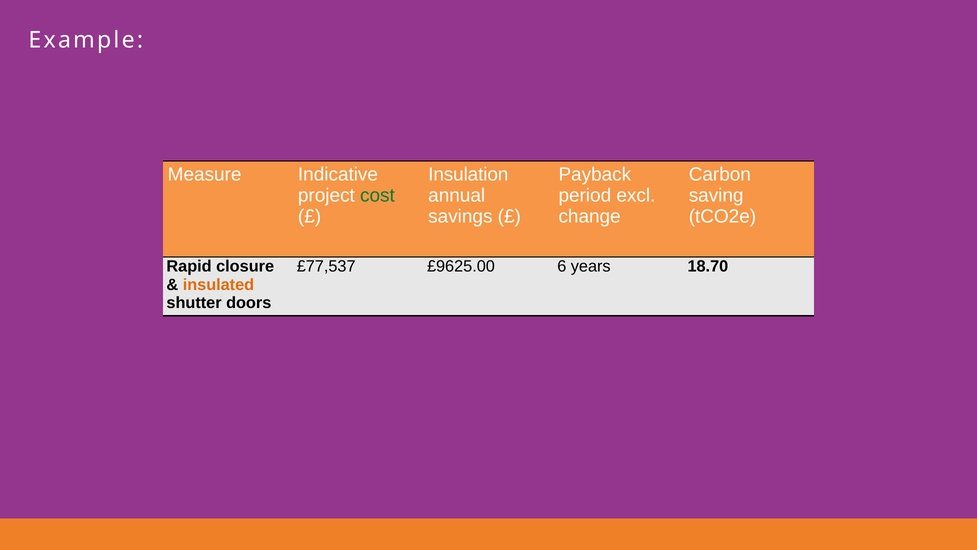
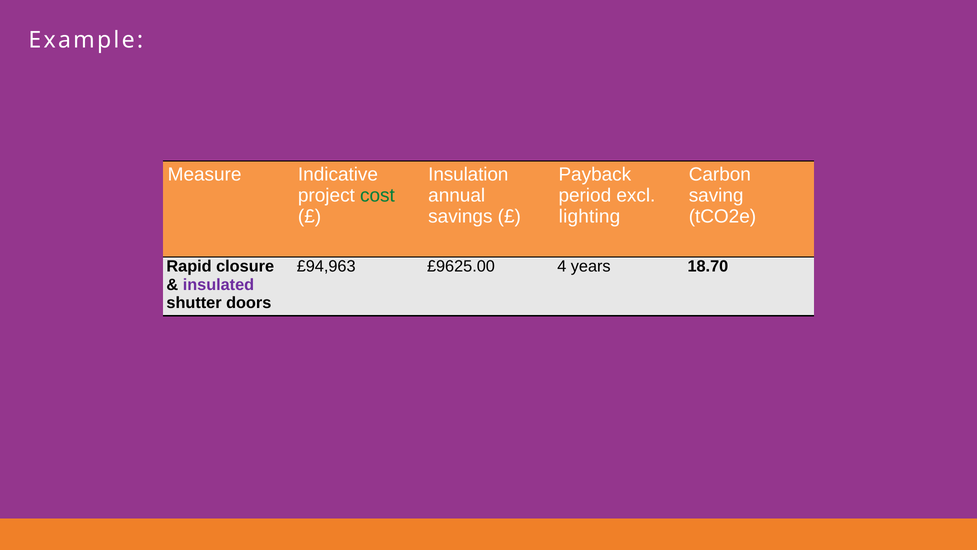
change: change -> lighting (589, 216)
£77,537: £77,537 -> £94,963 (326, 266)
6: 6 -> 4 (562, 266)
insulated colour: orange -> purple (218, 284)
